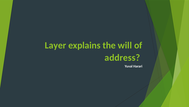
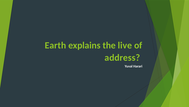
Layer: Layer -> Earth (55, 45)
will: will -> live (125, 45)
